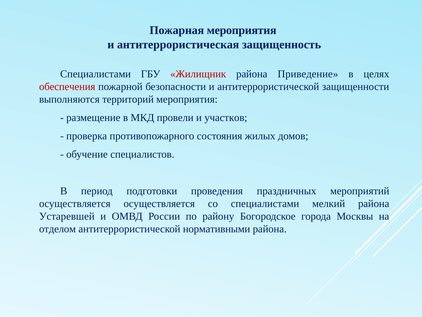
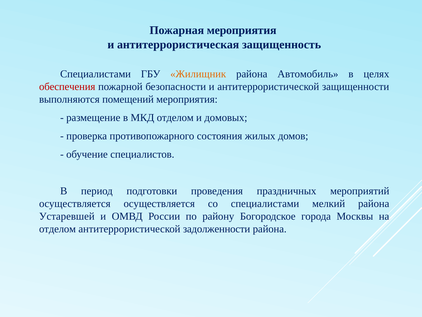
Жилищник colour: red -> orange (198, 74)
Приведение: Приведение -> Автомобиль (308, 74)
территорий: территорий -> помещений (128, 99)
МКД провели: провели -> отделом (175, 117)
участков: участков -> домовых (226, 117)
нормативными: нормативными -> задолженности (217, 229)
